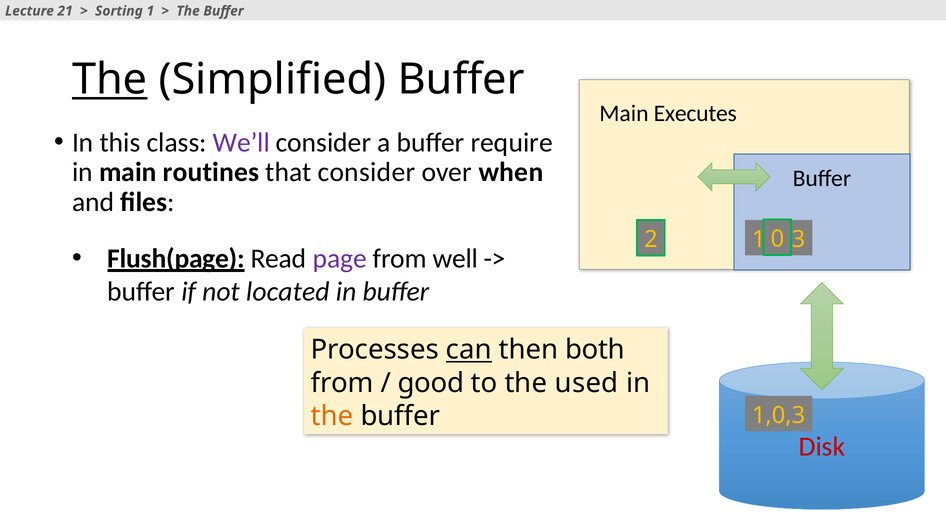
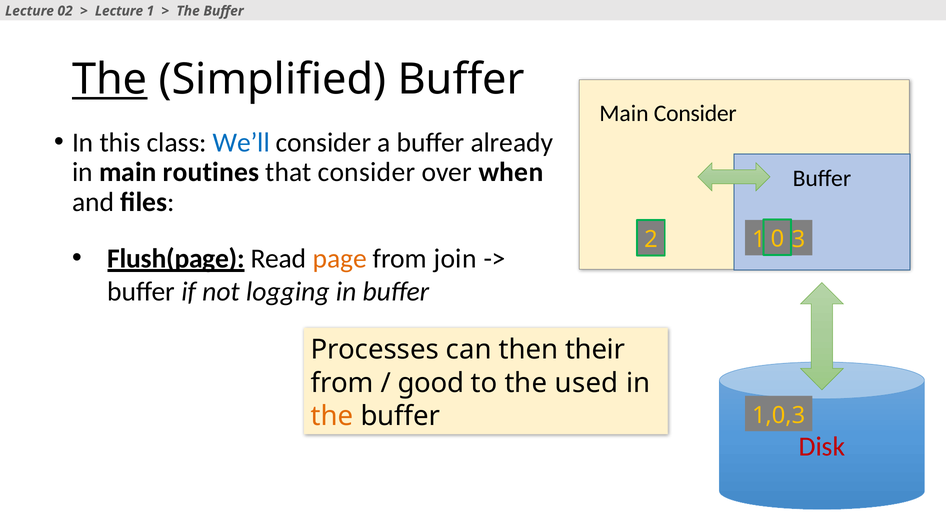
21: 21 -> 02 (65, 11)
Sorting: Sorting -> Lecture (119, 11)
Main Executes: Executes -> Consider (695, 113)
We’ll colour: purple -> blue (241, 142)
require: require -> already (512, 142)
page colour: purple -> orange (340, 259)
well: well -> join (455, 259)
located: located -> logging (288, 292)
can underline: present -> none (469, 350)
both: both -> their (595, 350)
